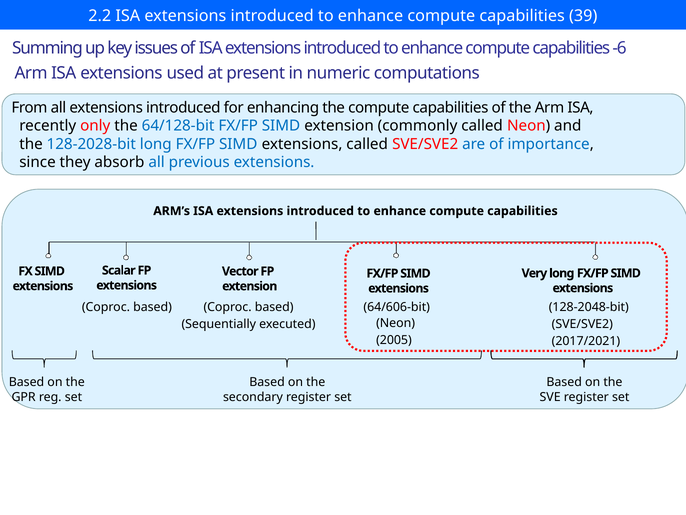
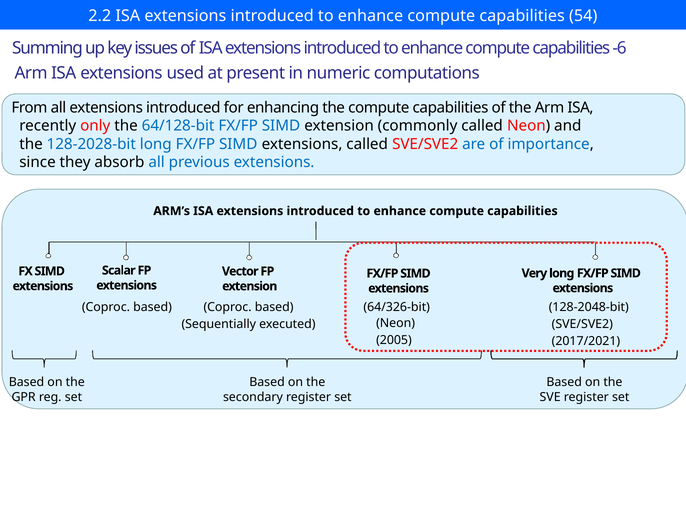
39: 39 -> 54 (583, 16)
64/606-bit: 64/606-bit -> 64/326-bit (397, 307)
